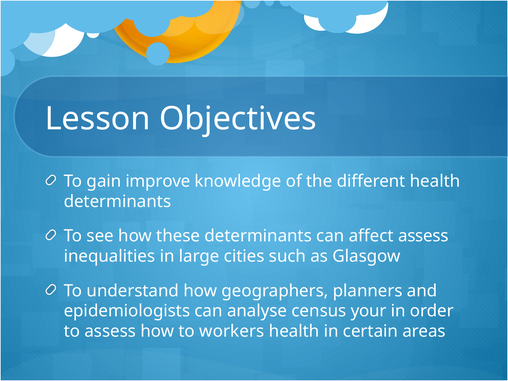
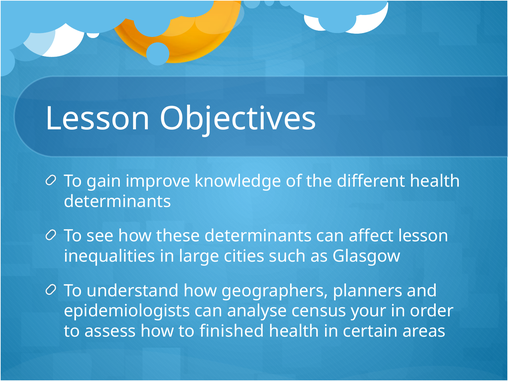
affect assess: assess -> lesson (423, 236)
workers: workers -> finished (232, 331)
